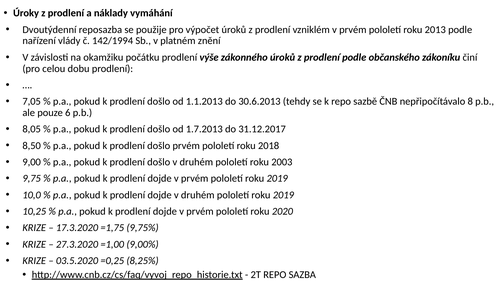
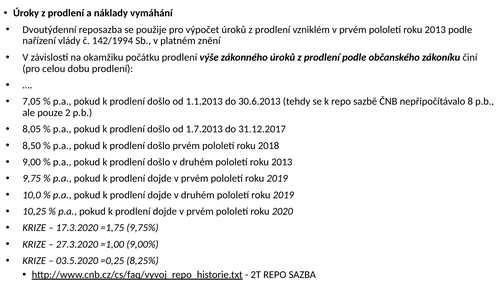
6: 6 -> 2 (68, 113)
druhém pololetí roku 2003: 2003 -> 2013 (282, 162)
